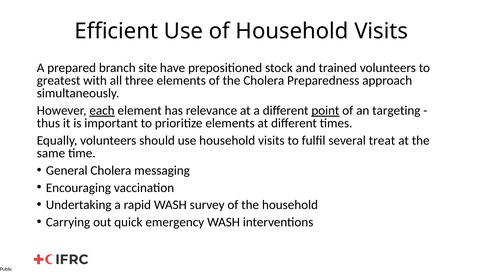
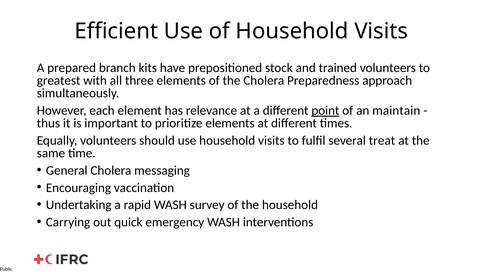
site: site -> kits (148, 68)
each underline: present -> none (102, 110)
targeting: targeting -> maintain (396, 110)
